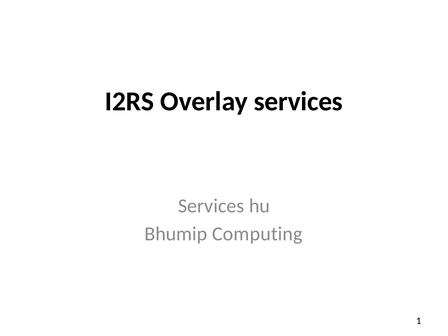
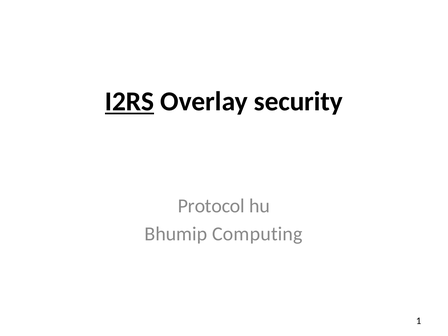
I2RS underline: none -> present (130, 102)
Overlay services: services -> security (298, 102)
Services: Services -> Protocol (211, 206)
